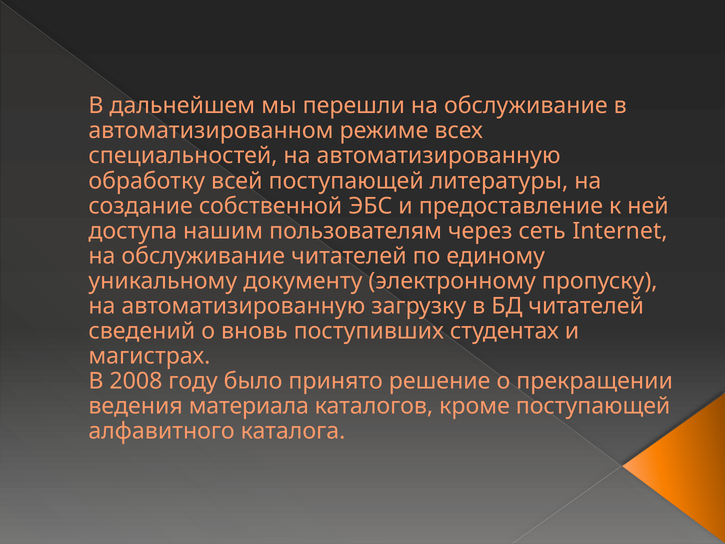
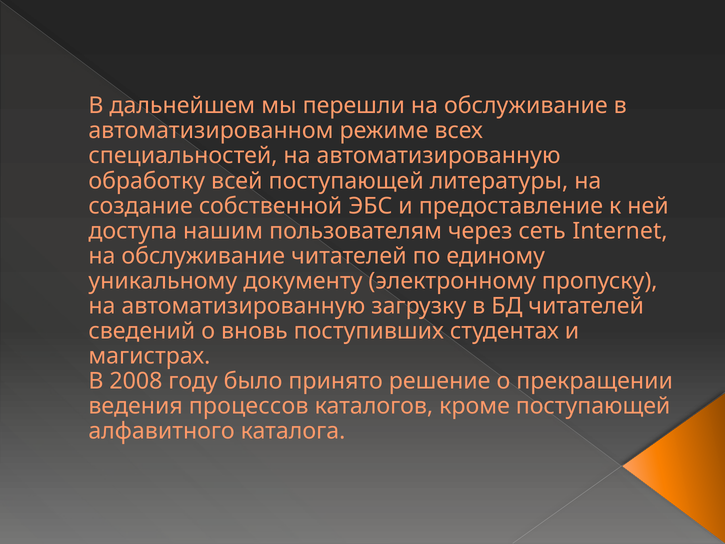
материала: материала -> процессов (249, 406)
